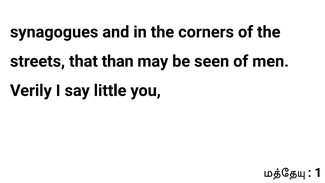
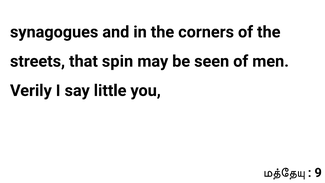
than: than -> spin (118, 61)
1: 1 -> 9 (318, 173)
